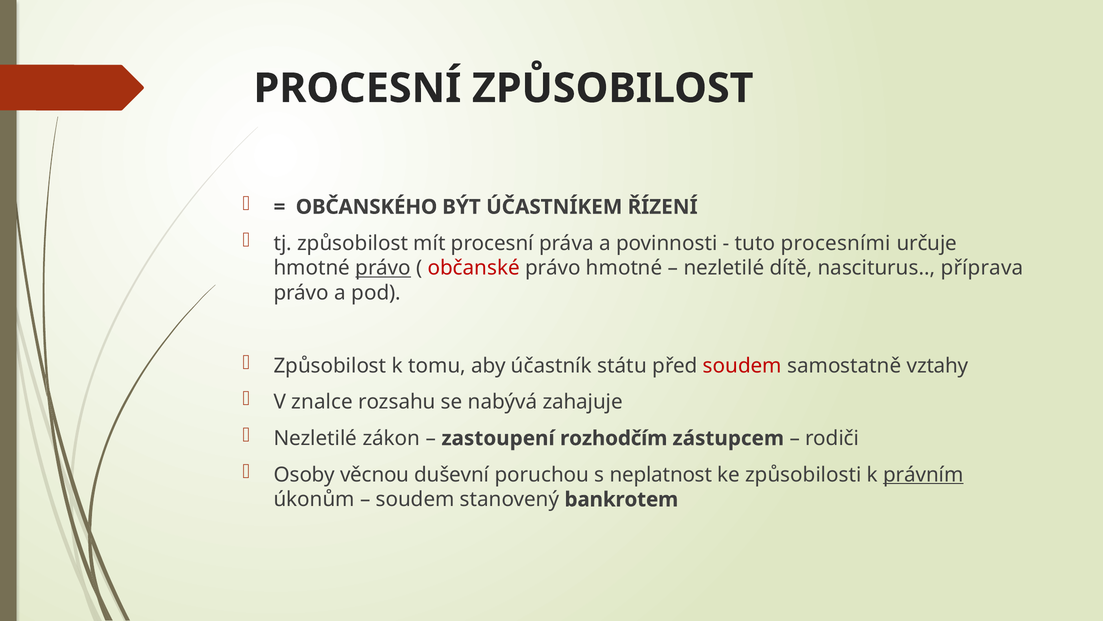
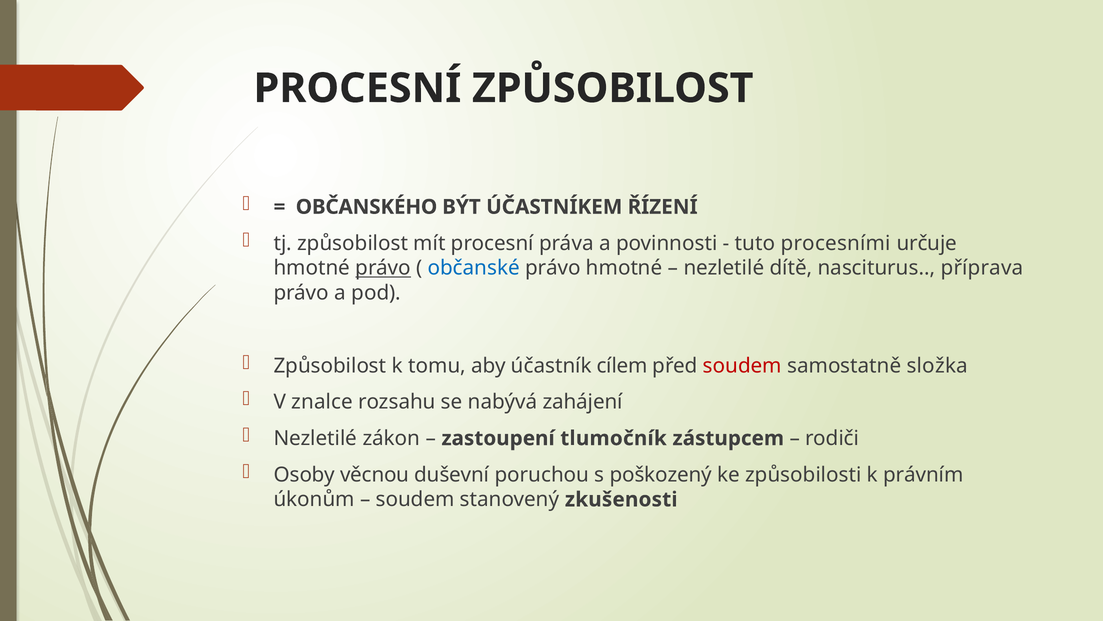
občanské colour: red -> blue (474, 268)
státu: státu -> cílem (622, 365)
vztahy: vztahy -> složka (937, 365)
zahajuje: zahajuje -> zahájení (583, 402)
rozhodčím: rozhodčím -> tlumočník (614, 438)
neplatnost: neplatnost -> poškozený (661, 474)
právním underline: present -> none (923, 474)
bankrotem: bankrotem -> zkušenosti (621, 499)
